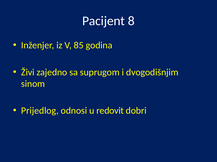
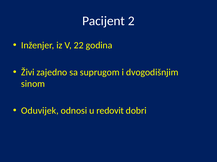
8: 8 -> 2 (131, 21)
85: 85 -> 22 (79, 46)
Prijedlog: Prijedlog -> Oduvijek (40, 111)
